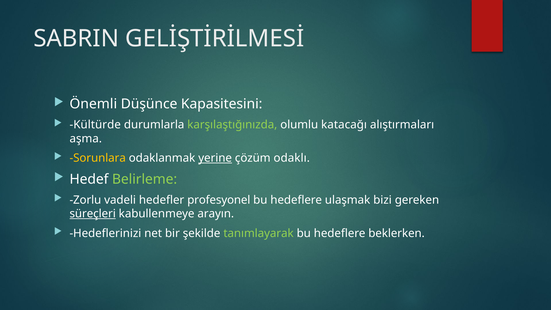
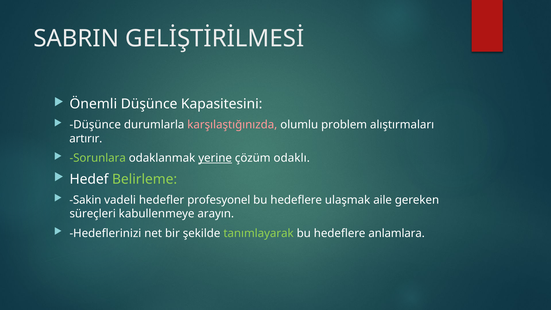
Kültürde: Kültürde -> Düşünce (95, 125)
karşılaştığınızda colour: light green -> pink (232, 125)
katacağı: katacağı -> problem (344, 125)
aşma: aşma -> artırır (86, 139)
Sorunlara colour: yellow -> light green (98, 158)
Zorlu: Zorlu -> Sakin (85, 200)
bizi: bizi -> aile (383, 200)
süreçleri underline: present -> none (93, 214)
beklerken: beklerken -> anlamlara (397, 233)
